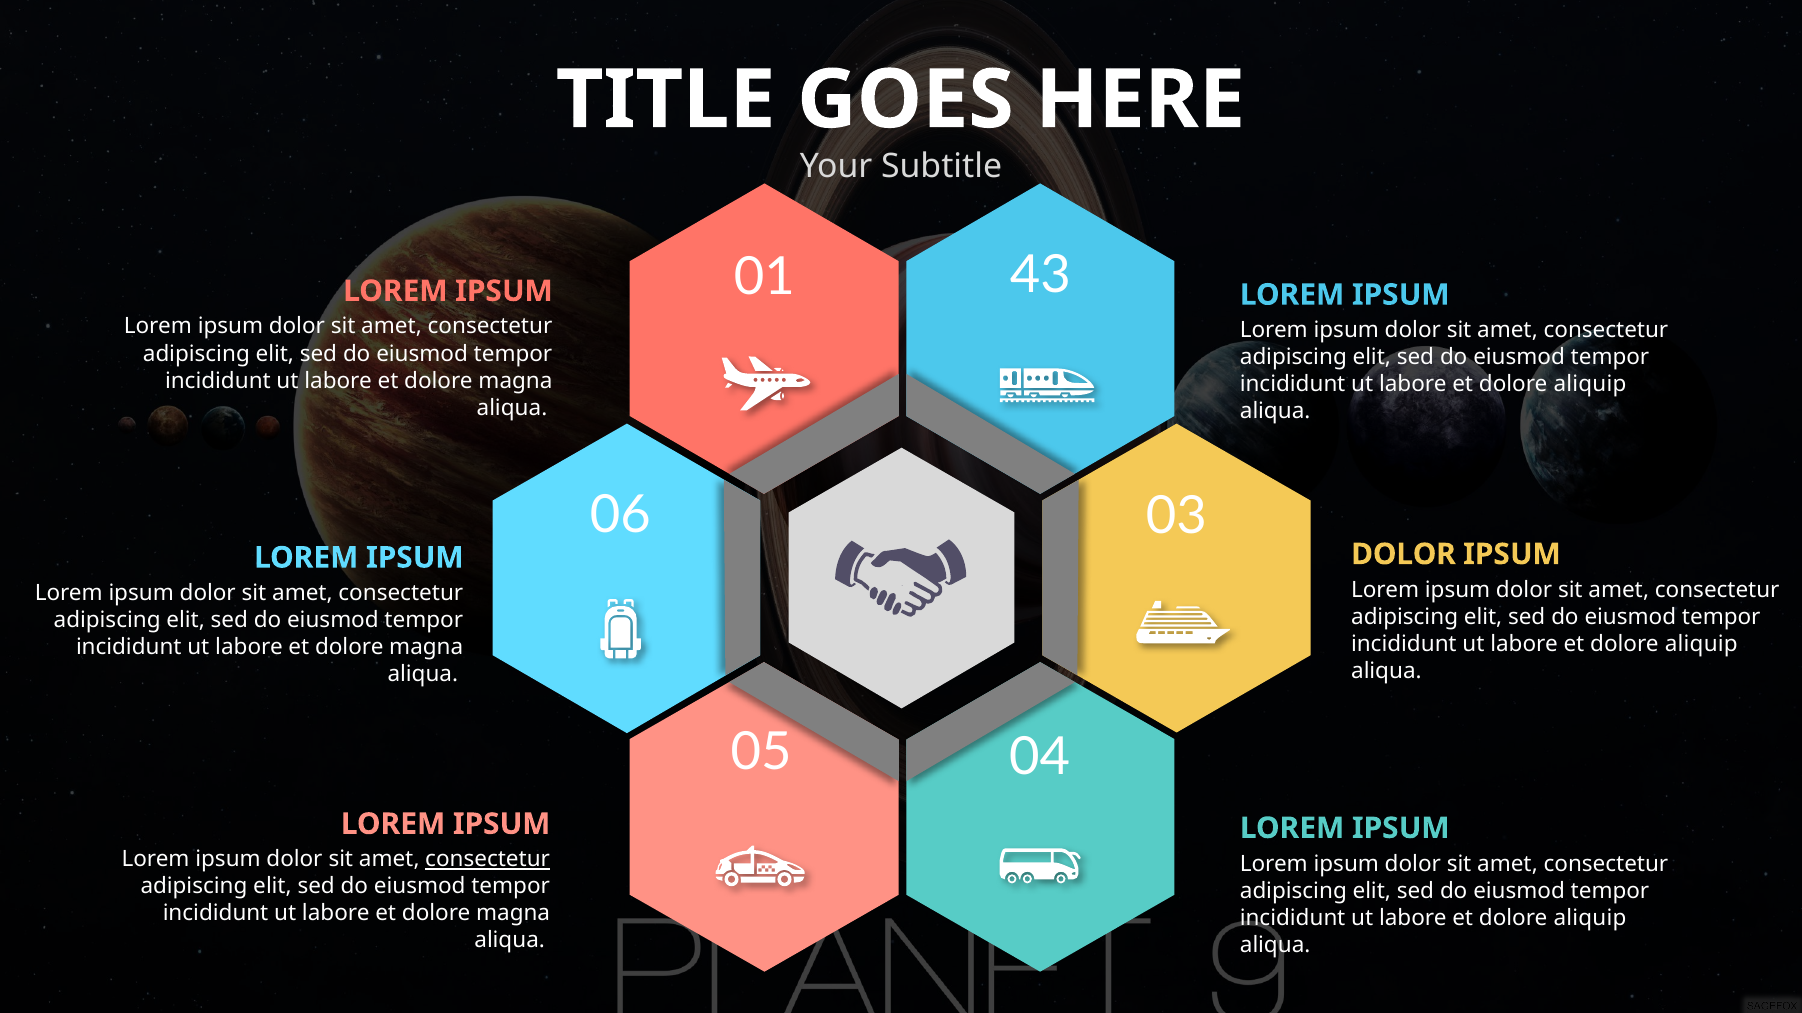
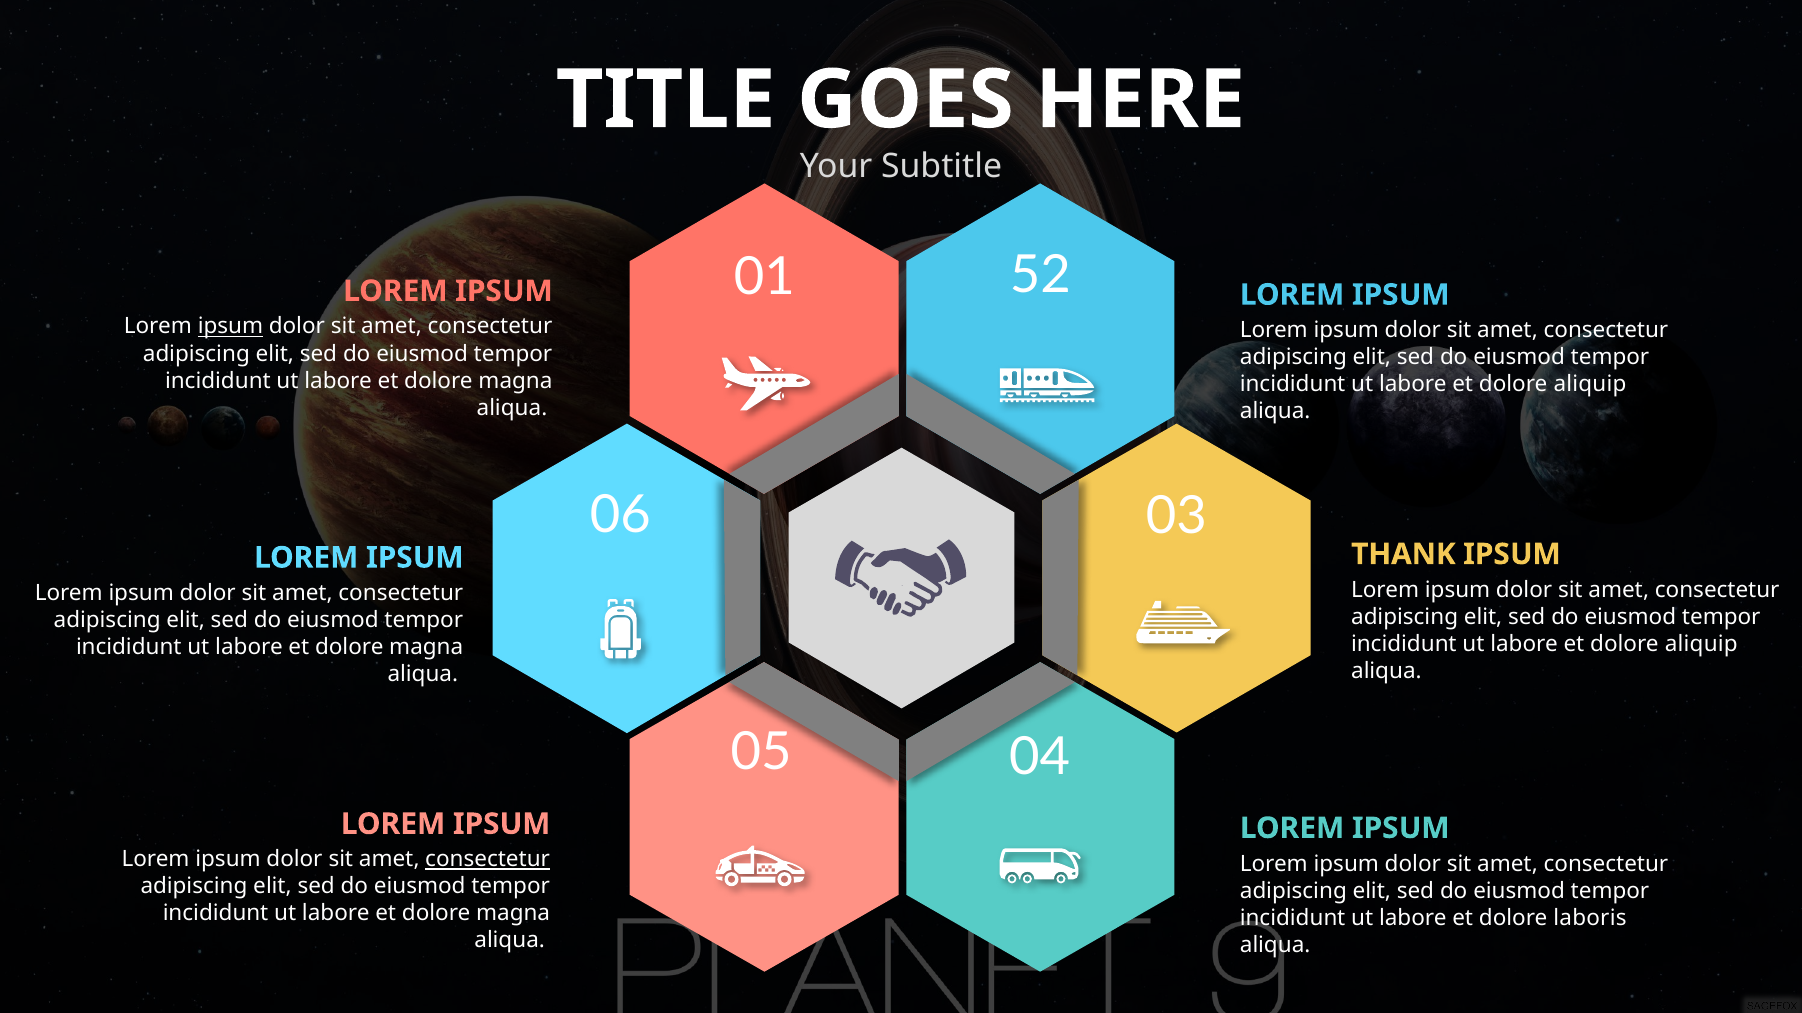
43: 43 -> 52 (1040, 276)
ipsum underline: none -> present (230, 327)
DOLOR: DOLOR -> THANK (1403, 555)
aliquip: aliquip -> laboris (1590, 918)
